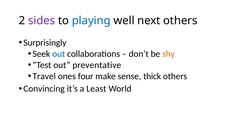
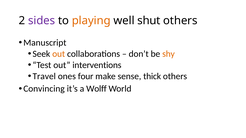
playing colour: blue -> orange (91, 21)
next: next -> shut (149, 21)
Surprisingly: Surprisingly -> Manuscript (45, 43)
out colour: blue -> orange (59, 54)
preventative: preventative -> interventions (97, 65)
Least: Least -> Wolff (96, 89)
